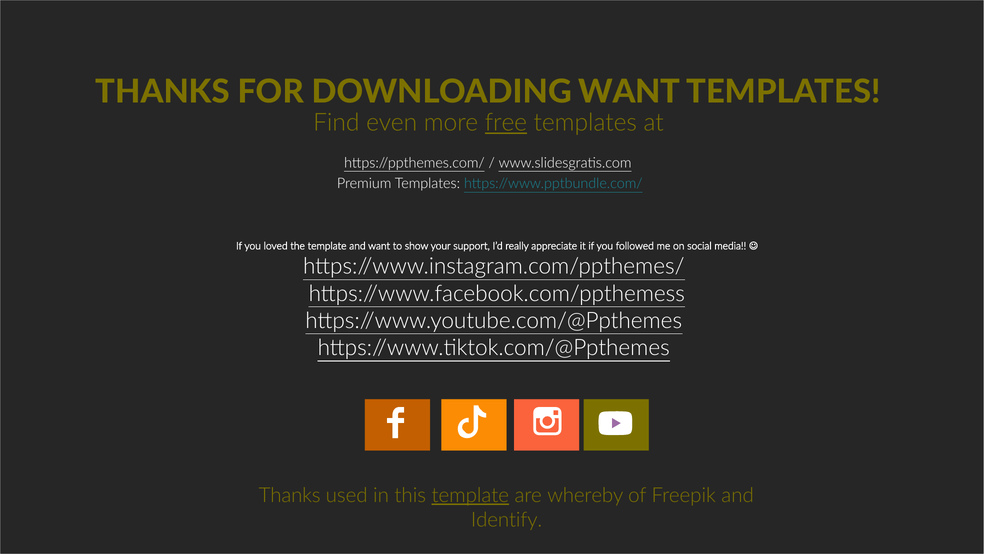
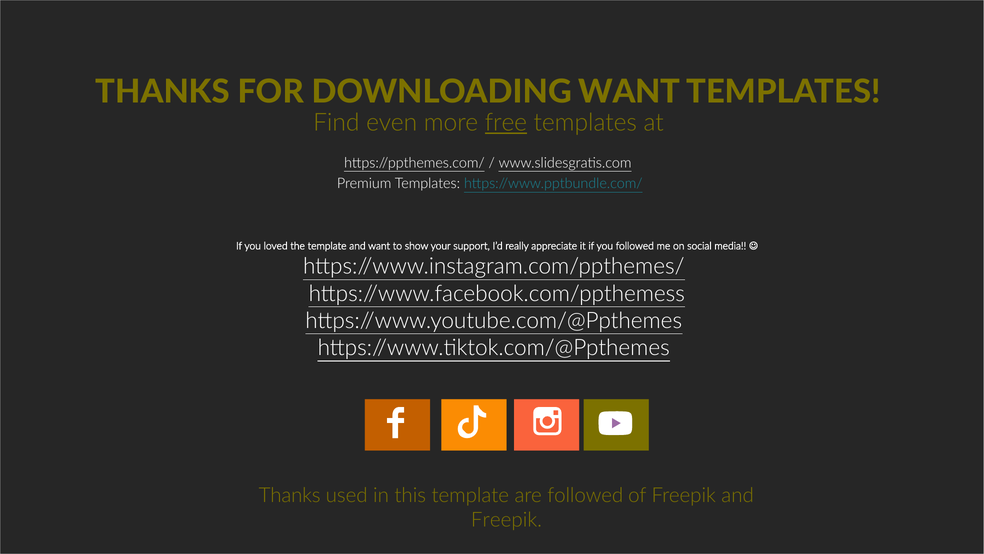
template underline: present -> none (470, 495)
are whereby: whereby -> followed (585, 495)
Identify: Identify -> Freepik (506, 520)
